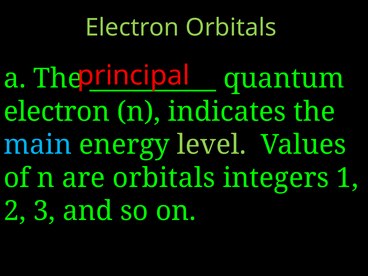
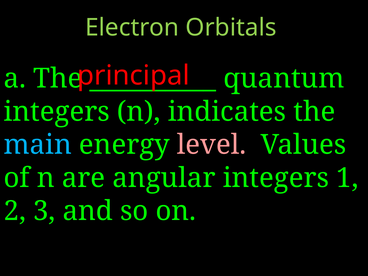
electron: electron -> integers (57, 112)
level colour: light green -> pink (212, 145)
are orbitals: orbitals -> angular (164, 178)
